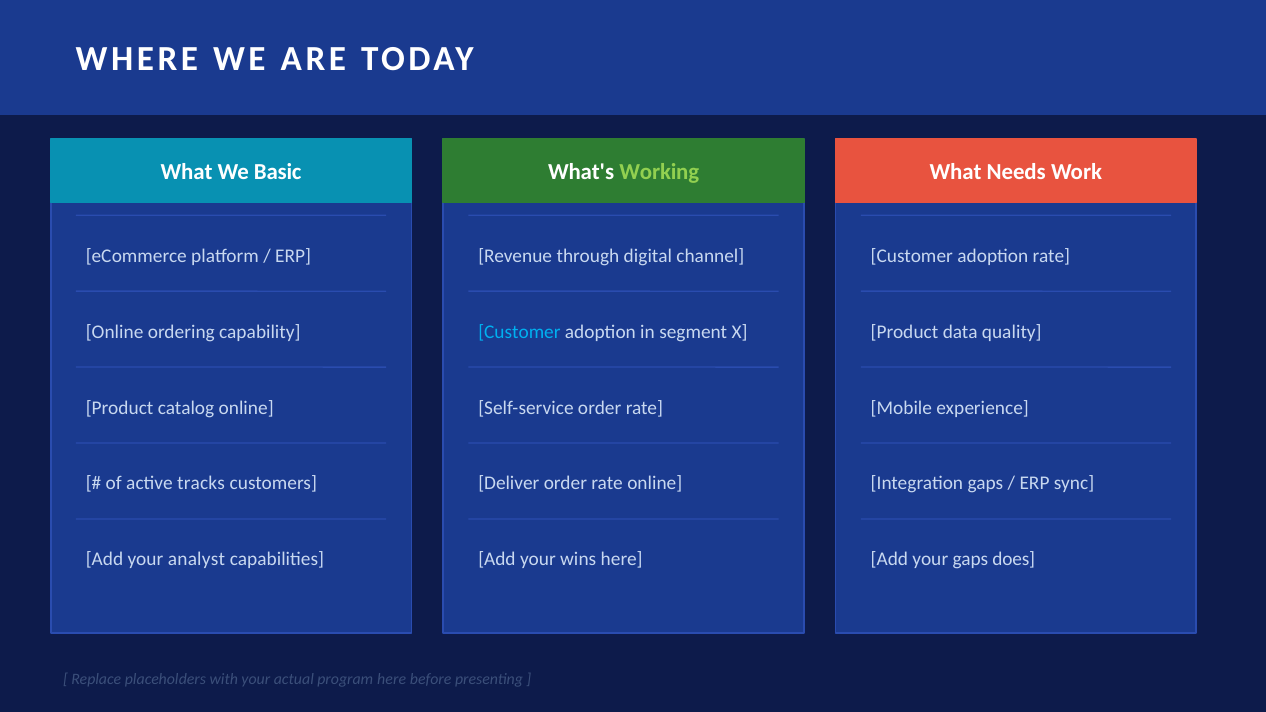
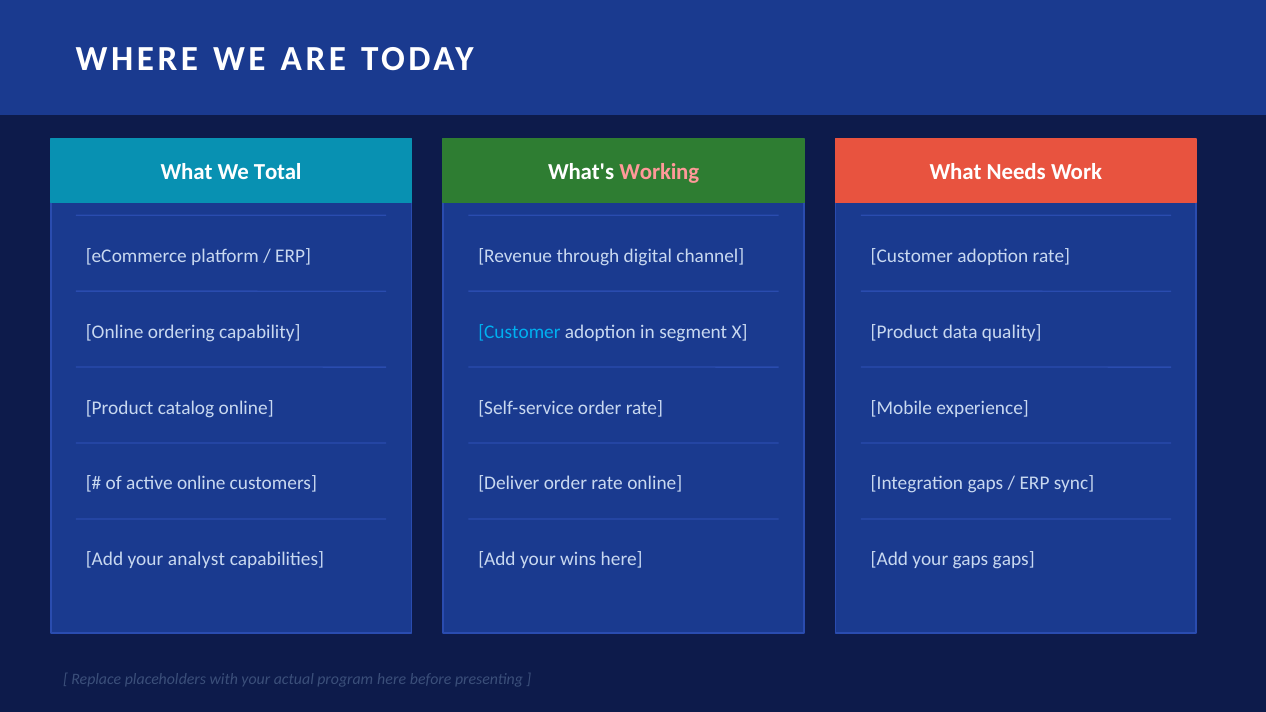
Basic: Basic -> Total (278, 172)
Working colour: light green -> pink (659, 172)
active tracks: tracks -> online (201, 484)
gaps does: does -> gaps (1014, 560)
